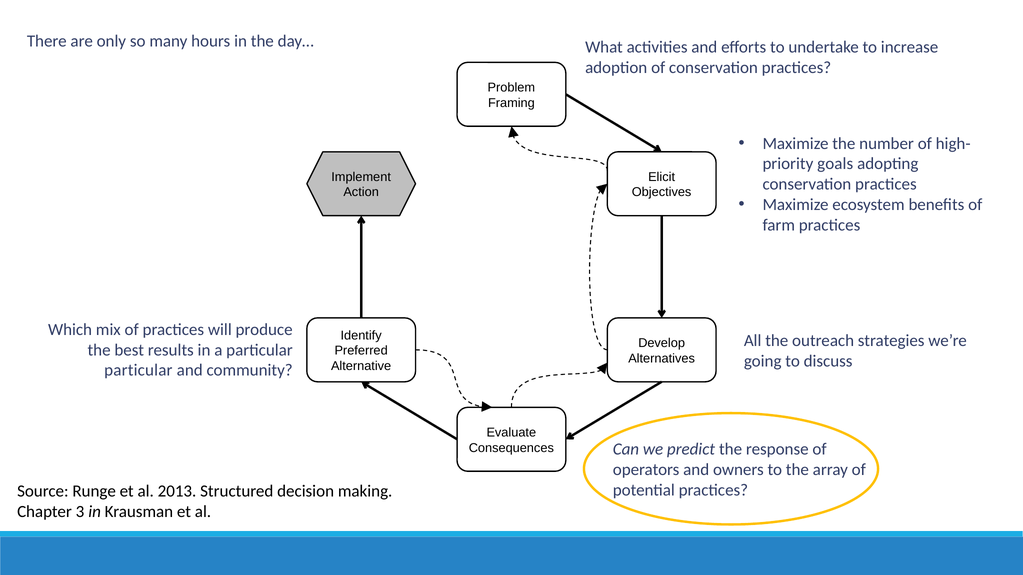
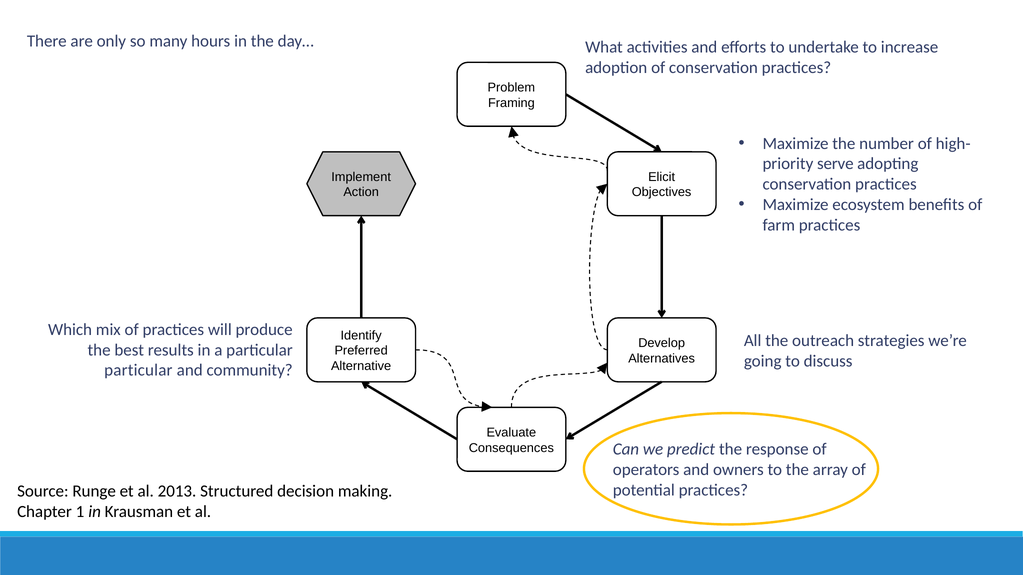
goals: goals -> serve (835, 164)
3: 3 -> 1 (80, 512)
